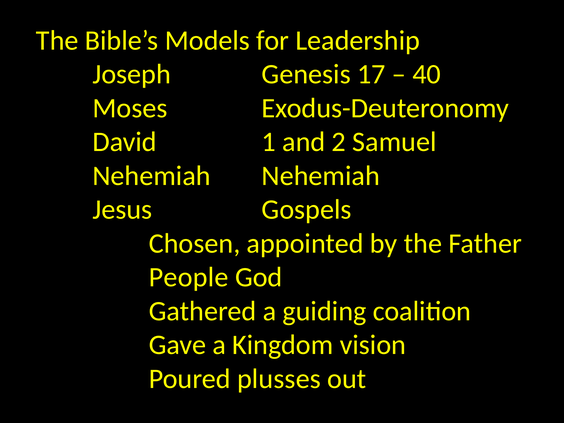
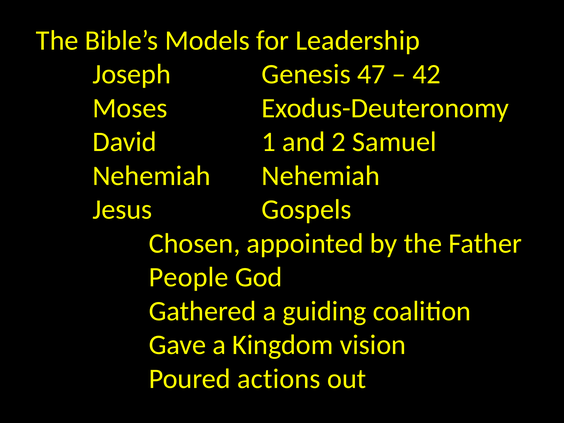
17: 17 -> 47 (371, 74)
40: 40 -> 42 (427, 74)
plusses: plusses -> actions (279, 379)
